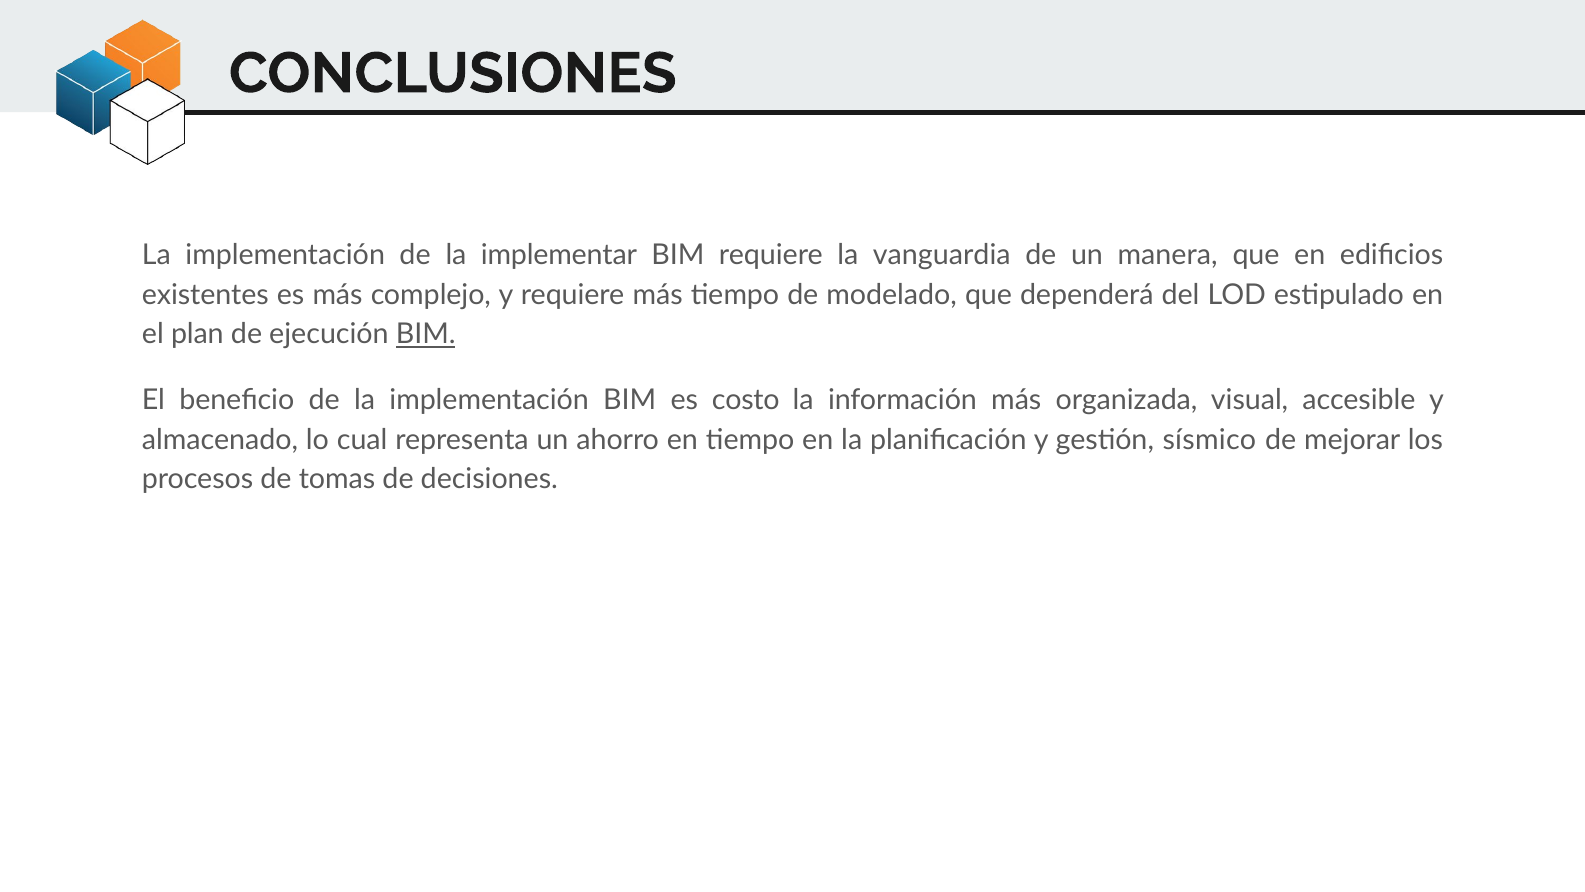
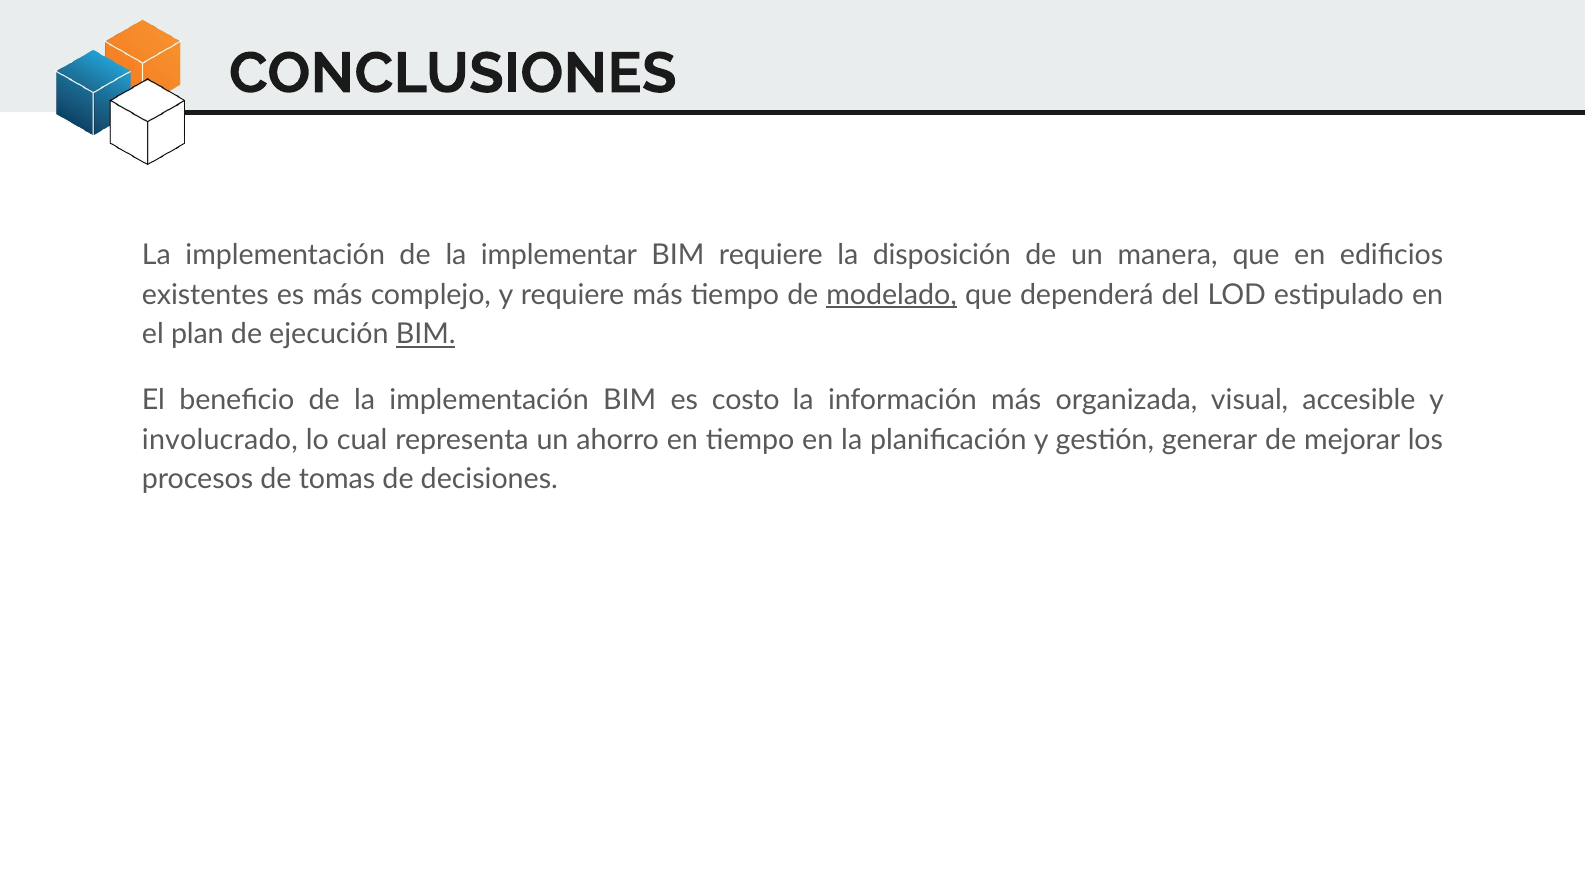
vanguardia: vanguardia -> disposición (942, 255)
modelado underline: none -> present (892, 295)
almacenado: almacenado -> involucrado (220, 440)
sísmico: sísmico -> generar (1210, 440)
